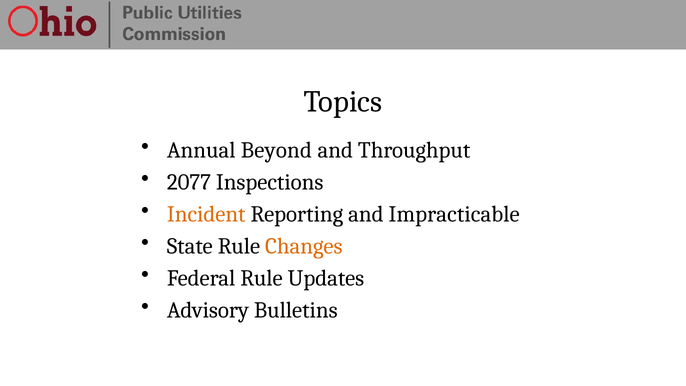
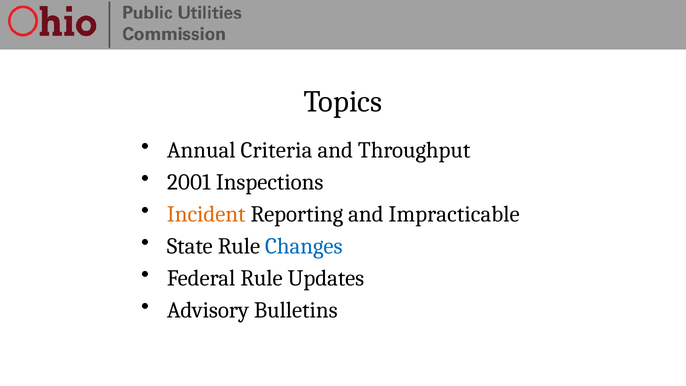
Beyond: Beyond -> Criteria (276, 150)
2077: 2077 -> 2001 (189, 182)
Changes colour: orange -> blue (304, 246)
